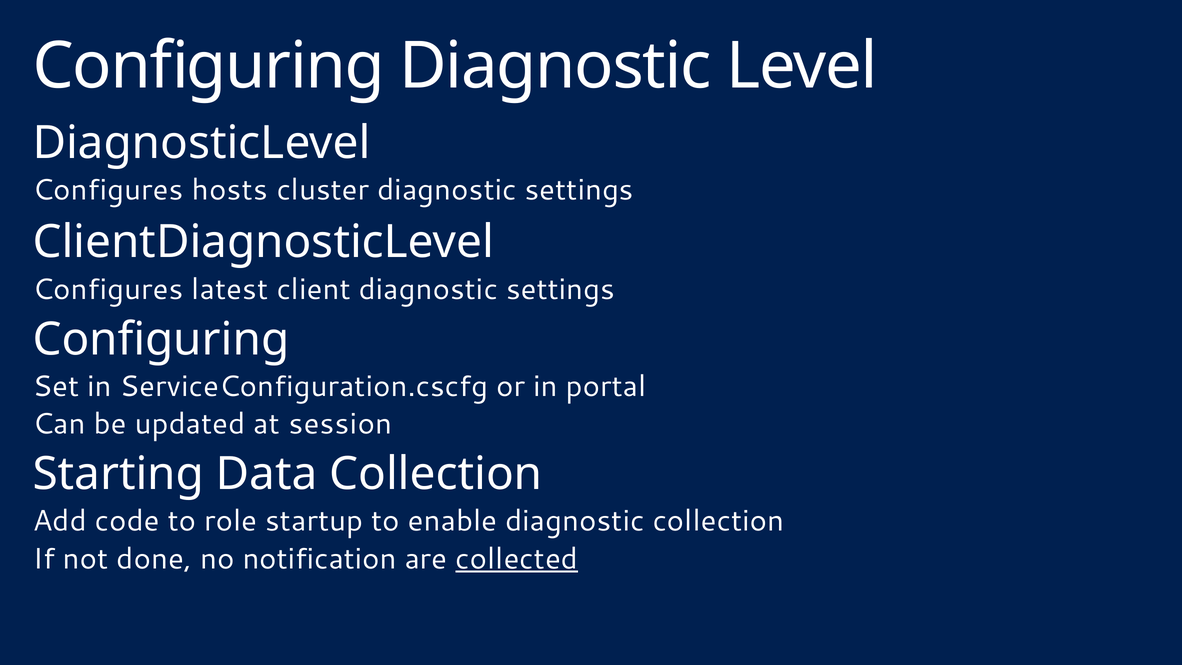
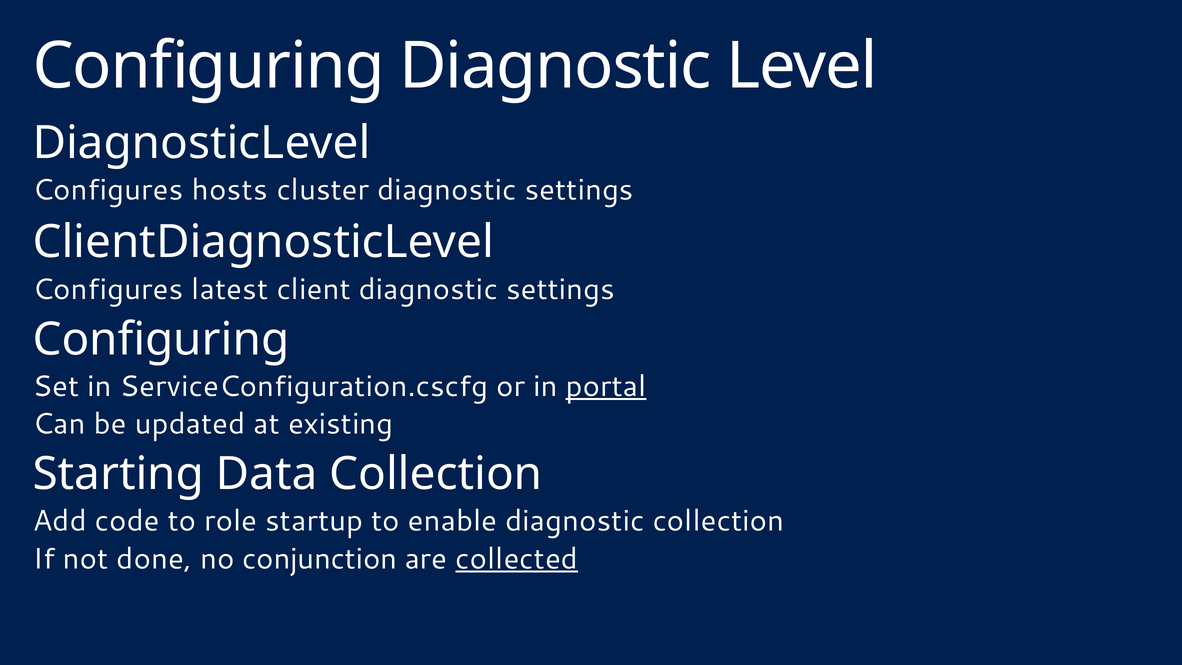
portal underline: none -> present (606, 386)
session: session -> existing (341, 424)
notification: notification -> conjunction (320, 559)
